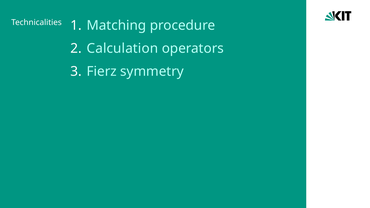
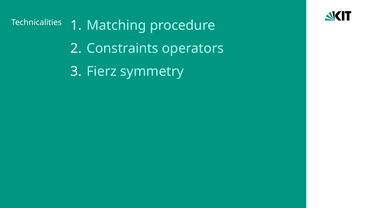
Calculation: Calculation -> Constraints (123, 48)
